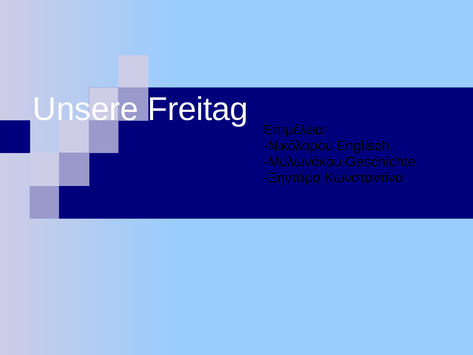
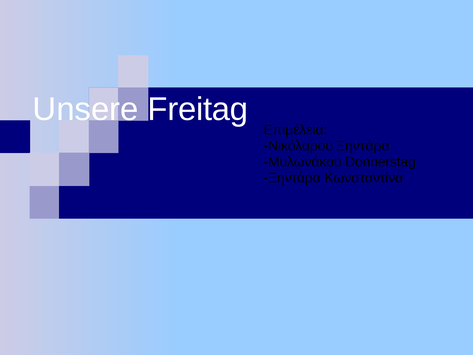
Nικόλαρου Englisch: Englisch -> Ξηντάρα (363, 146)
Geschichte: Geschichte -> Donnerstag (381, 162)
